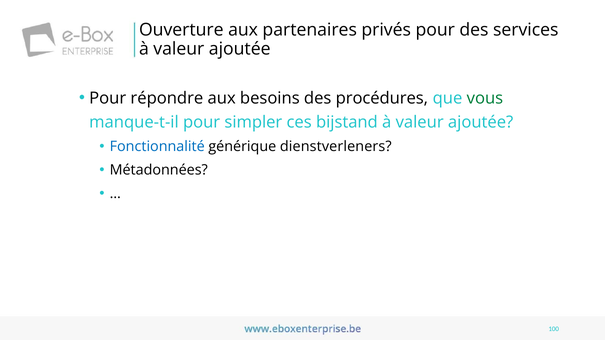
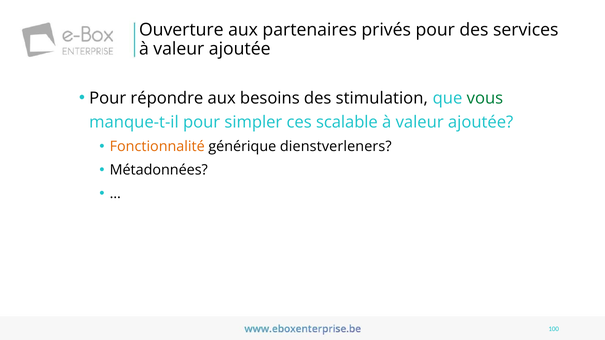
procédures: procédures -> stimulation (382, 98)
bijstand: bijstand -> scalable (347, 122)
Fonctionnalité colour: blue -> orange (157, 147)
